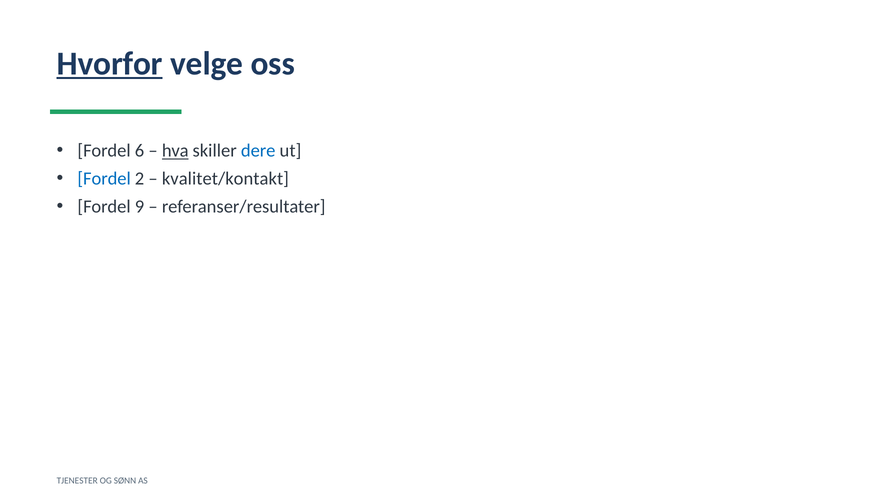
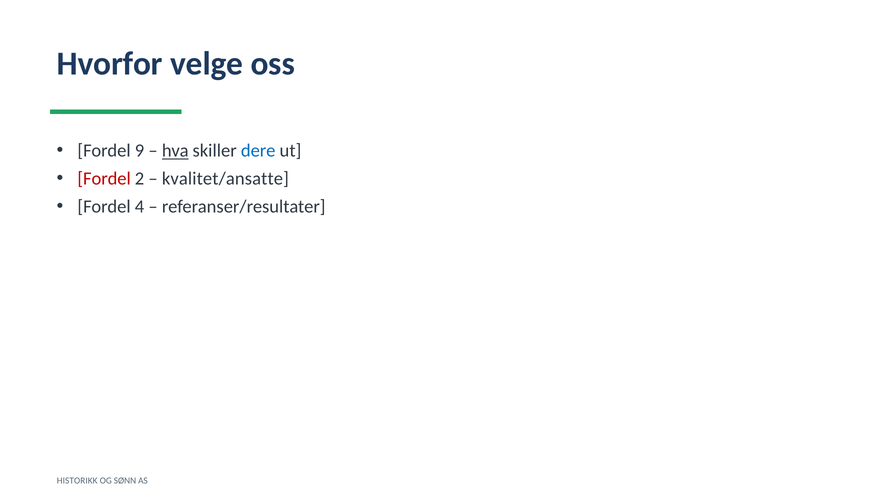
Hvorfor underline: present -> none (110, 64)
6: 6 -> 9 (140, 151)
Fordel colour: blue -> red (104, 179)
kvalitet/kontakt: kvalitet/kontakt -> kvalitet/ansatte (225, 179)
9: 9 -> 4 (140, 206)
TJENESTER: TJENESTER -> HISTORIKK (77, 480)
